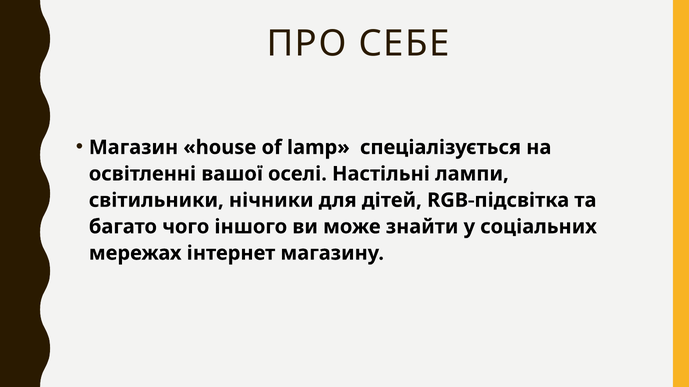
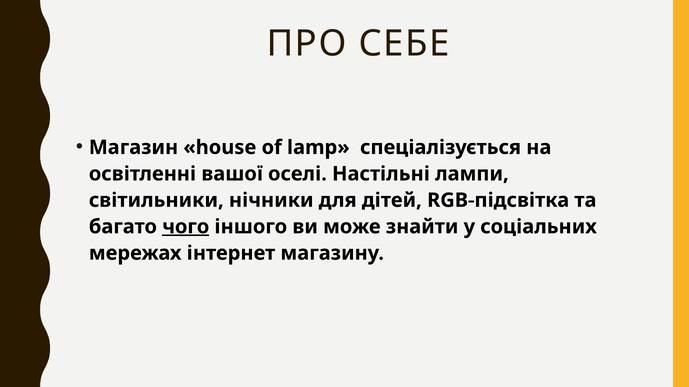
чого underline: none -> present (186, 227)
